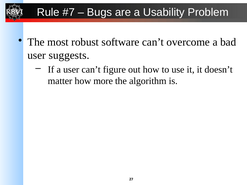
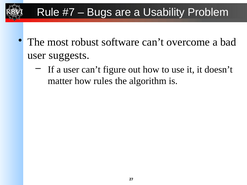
more: more -> rules (103, 81)
